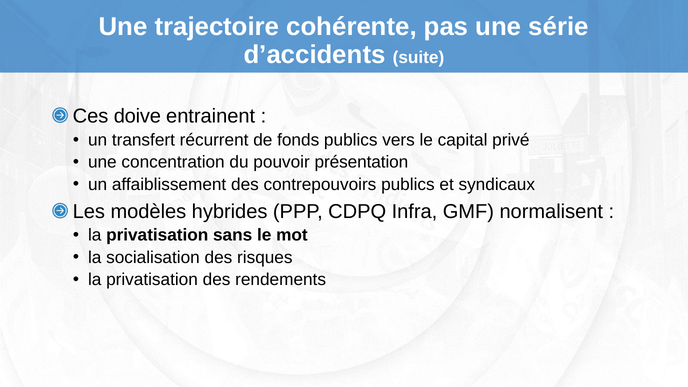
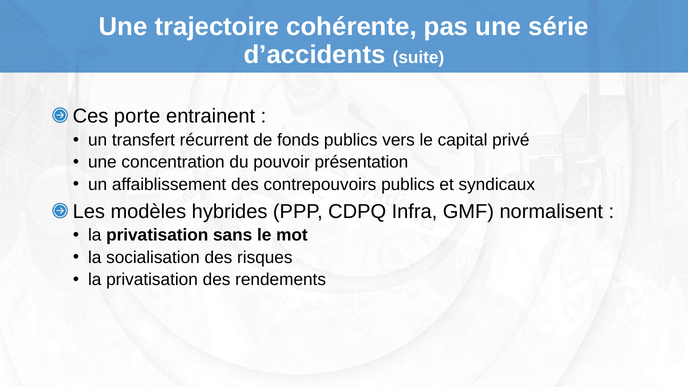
doive: doive -> porte (137, 116)
